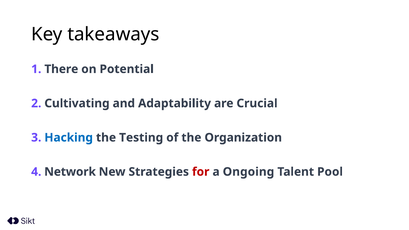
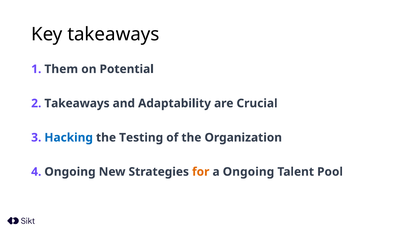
There: There -> Them (61, 69)
Cultivating: Cultivating -> Takeaways (77, 103)
Network: Network -> Ongoing (70, 172)
for colour: red -> orange (201, 172)
